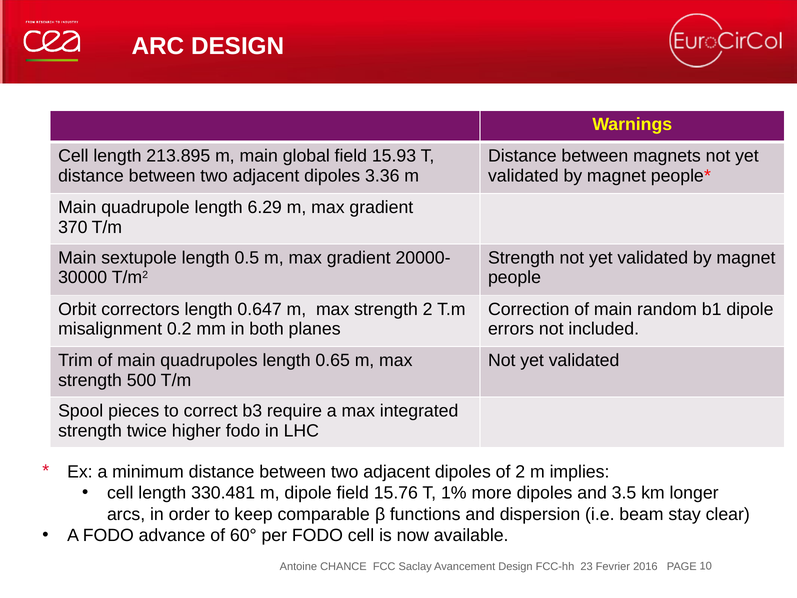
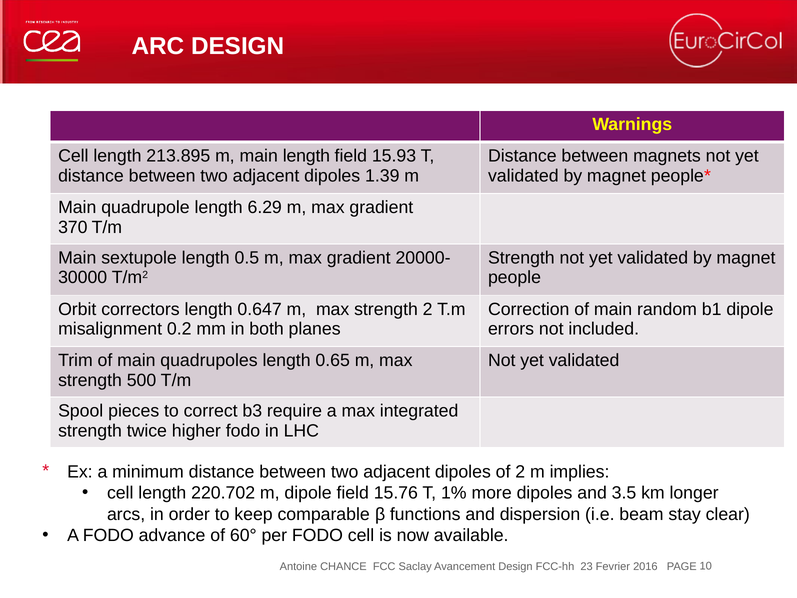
main global: global -> length (306, 156)
3.36: 3.36 -> 1.39 (382, 176)
330.481: 330.481 -> 220.702 (223, 493)
